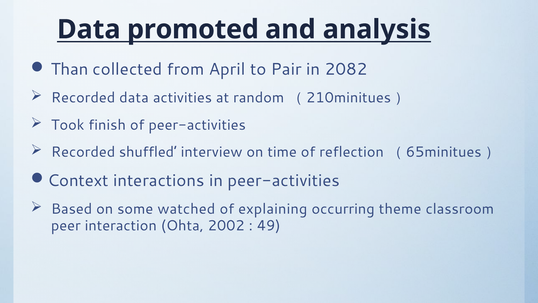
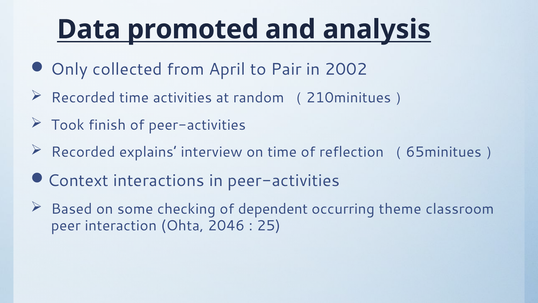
Than: Than -> Only (69, 69)
2082: 2082 -> 2002 (346, 69)
Recorded data: data -> time (134, 98)
shuffled: shuffled -> explains (148, 152)
watched: watched -> checking (186, 209)
explaining: explaining -> dependent (273, 209)
2002: 2002 -> 2046 (226, 225)
49: 49 -> 25 (269, 225)
